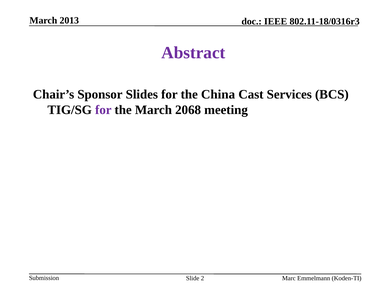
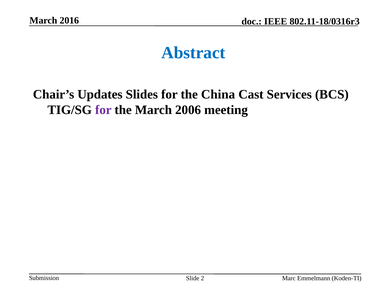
2013: 2013 -> 2016 (69, 21)
Abstract colour: purple -> blue (193, 53)
Sponsor: Sponsor -> Updates (100, 94)
2068: 2068 -> 2006 (188, 110)
